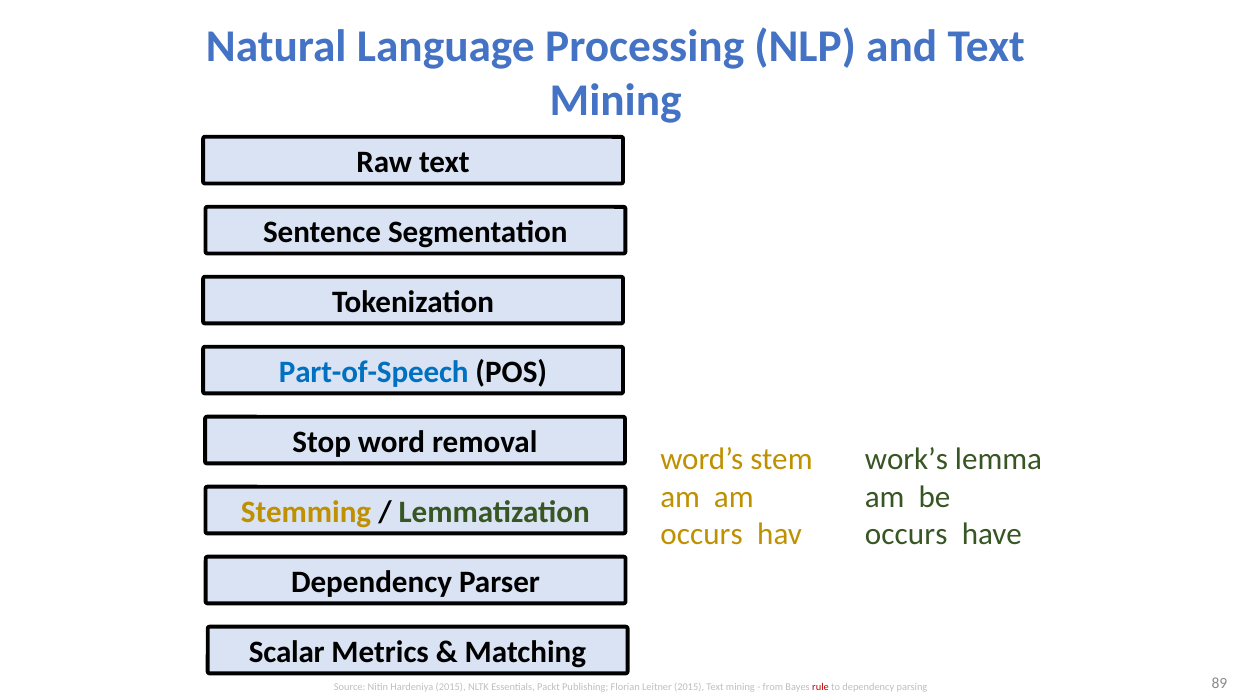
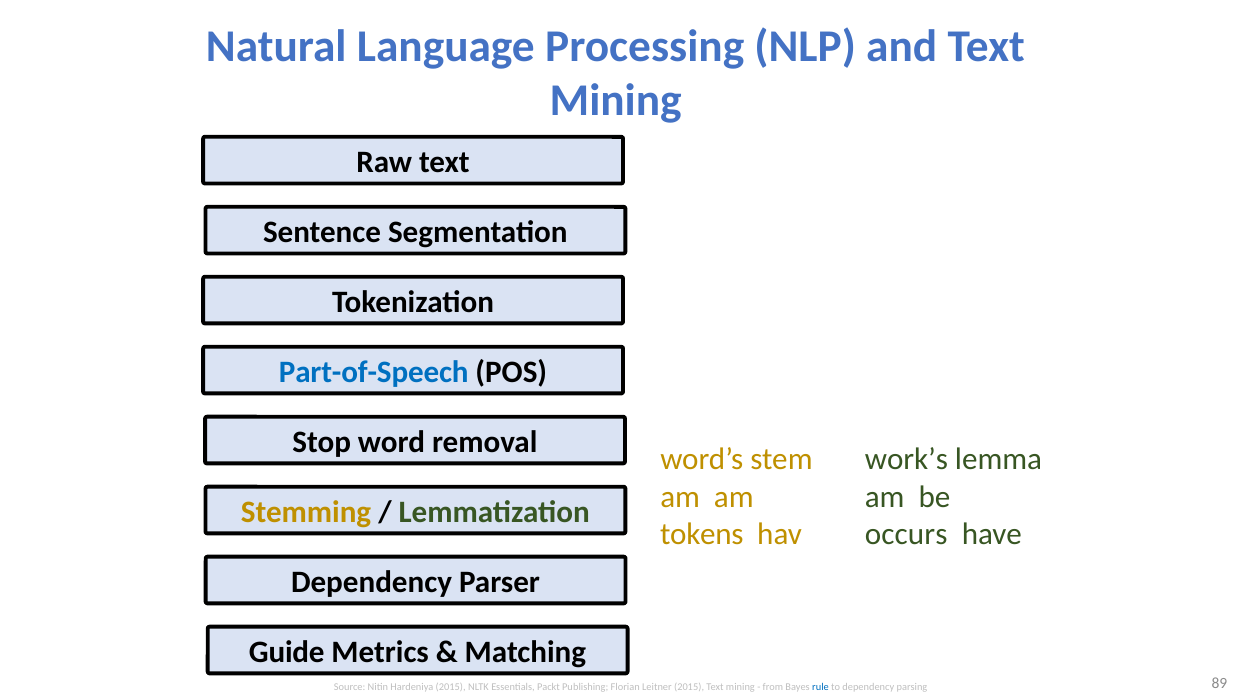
occurs: occurs -> tokens (702, 534)
Scalar: Scalar -> Guide (287, 652)
rule colour: red -> blue (820, 687)
